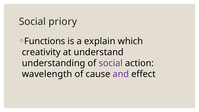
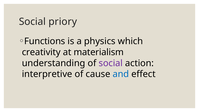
explain: explain -> physics (100, 41)
understand: understand -> materialism (99, 52)
wavelength: wavelength -> interpretive (47, 74)
and colour: purple -> blue (121, 74)
